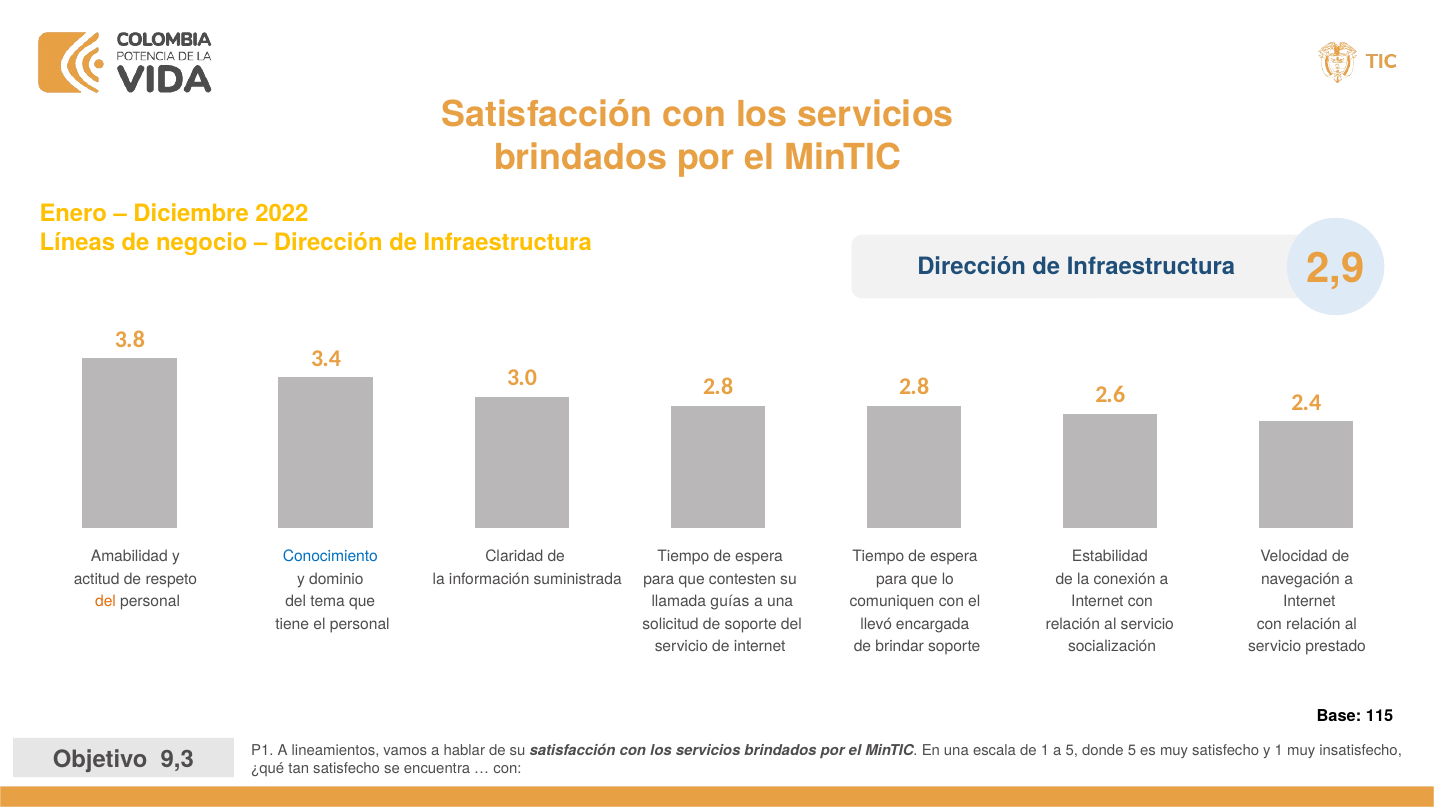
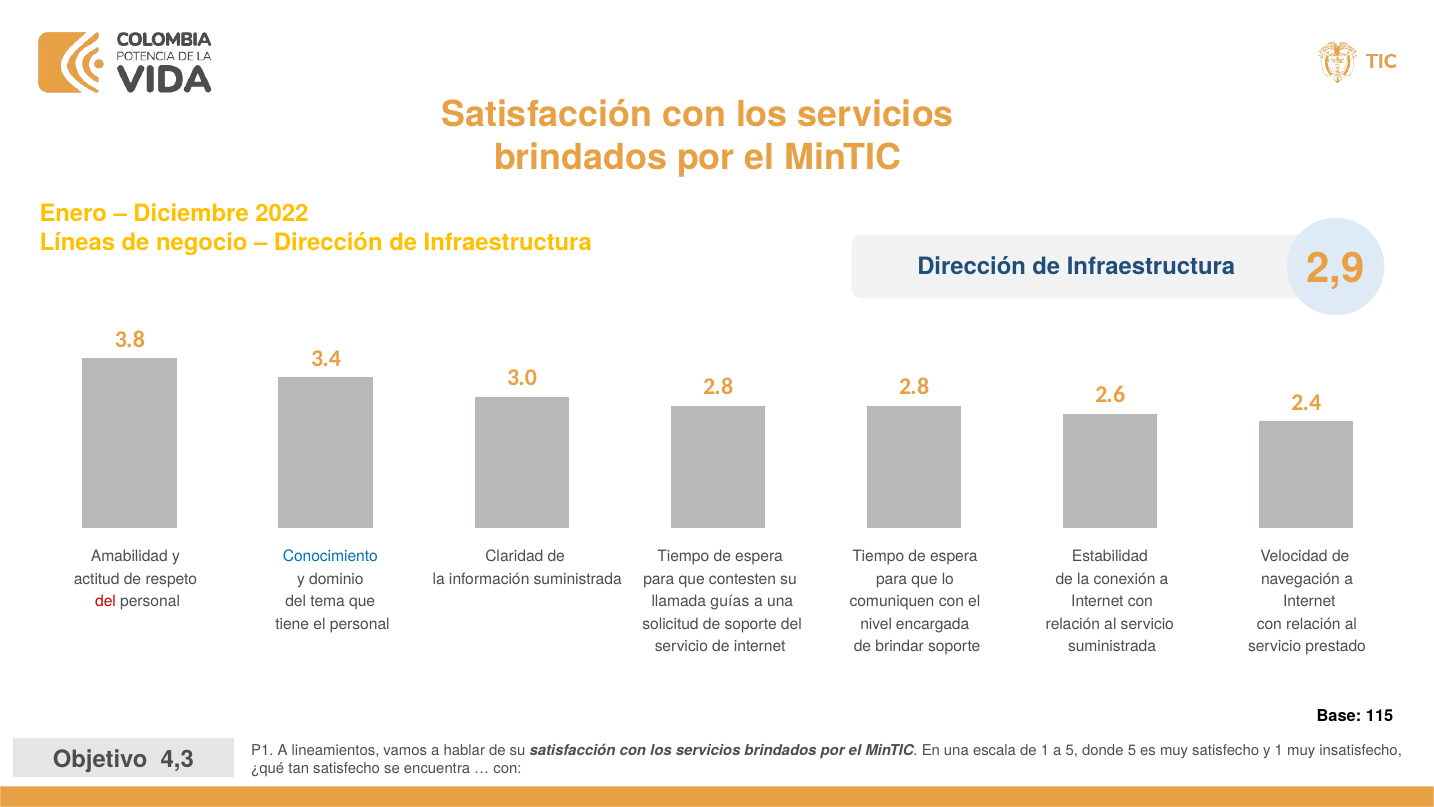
del colour: orange -> red (106, 601)
llevó: llevó -> nivel (876, 624)
socialización: socialización -> suministrada (1112, 646)
9,3: 9,3 -> 4,3 (177, 759)
